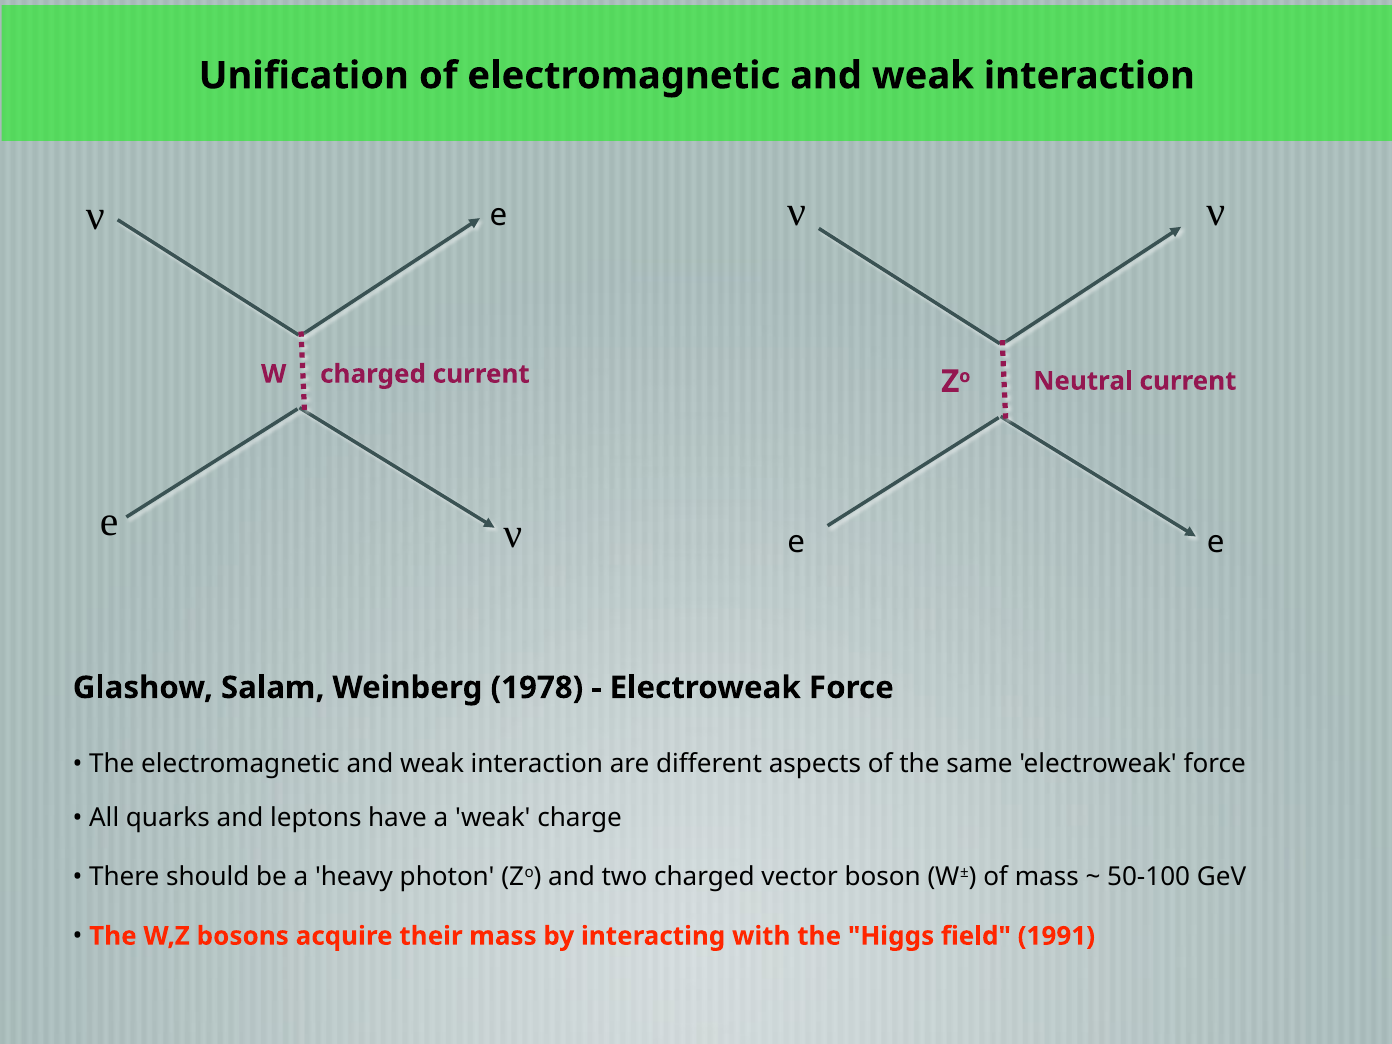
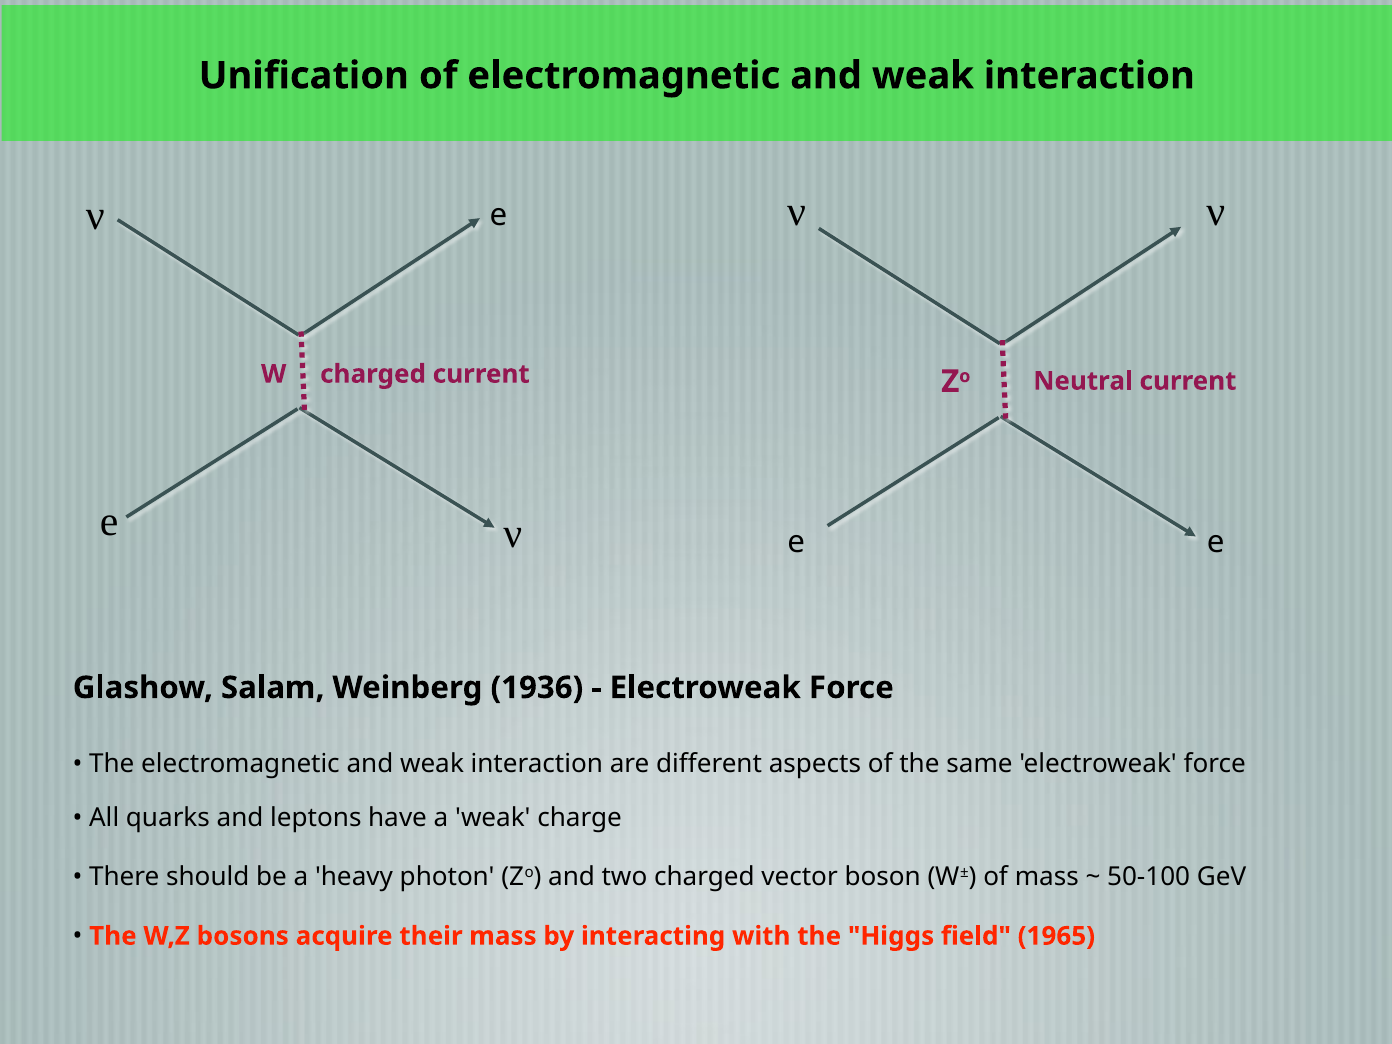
1978: 1978 -> 1936 (537, 688)
1991: 1991 -> 1965 (1056, 936)
